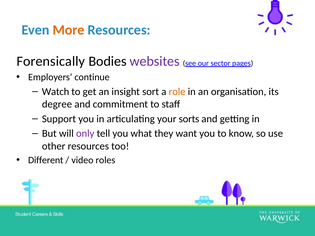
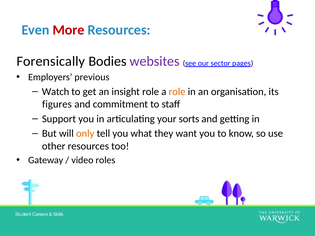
More colour: orange -> red (69, 30)
continue: continue -> previous (92, 77)
insight sort: sort -> role (151, 92)
degree: degree -> figures (57, 104)
only colour: purple -> orange (85, 134)
Different: Different -> Gateway (46, 160)
